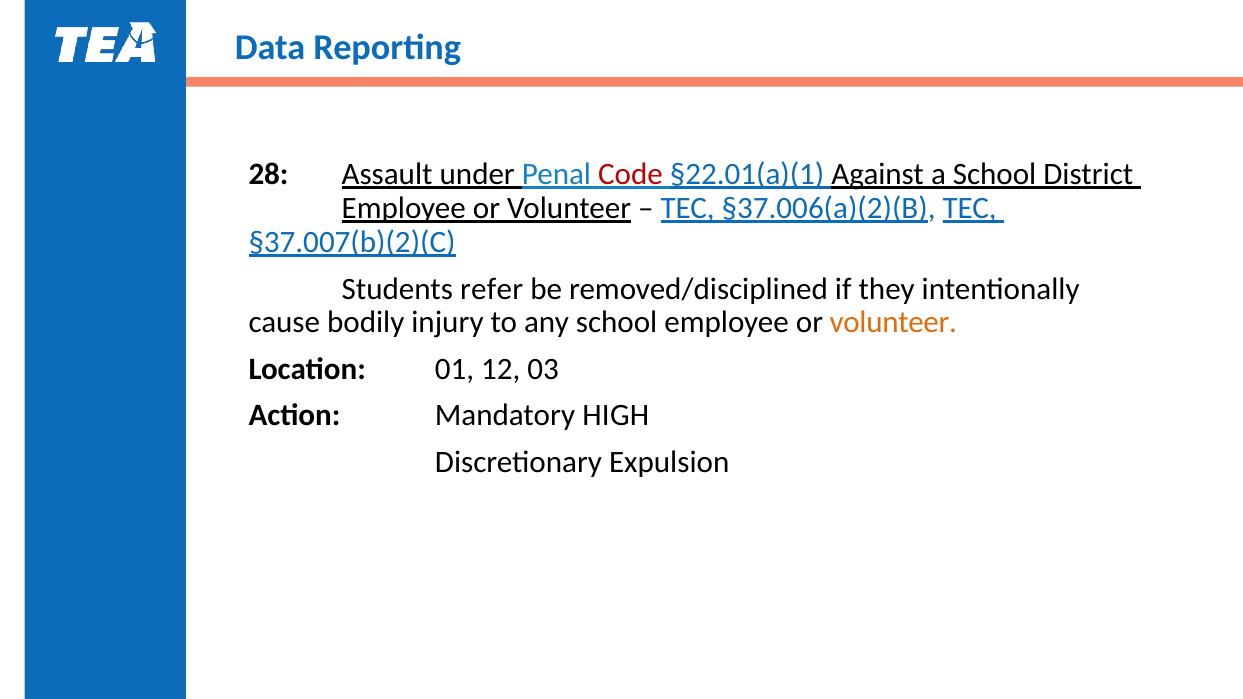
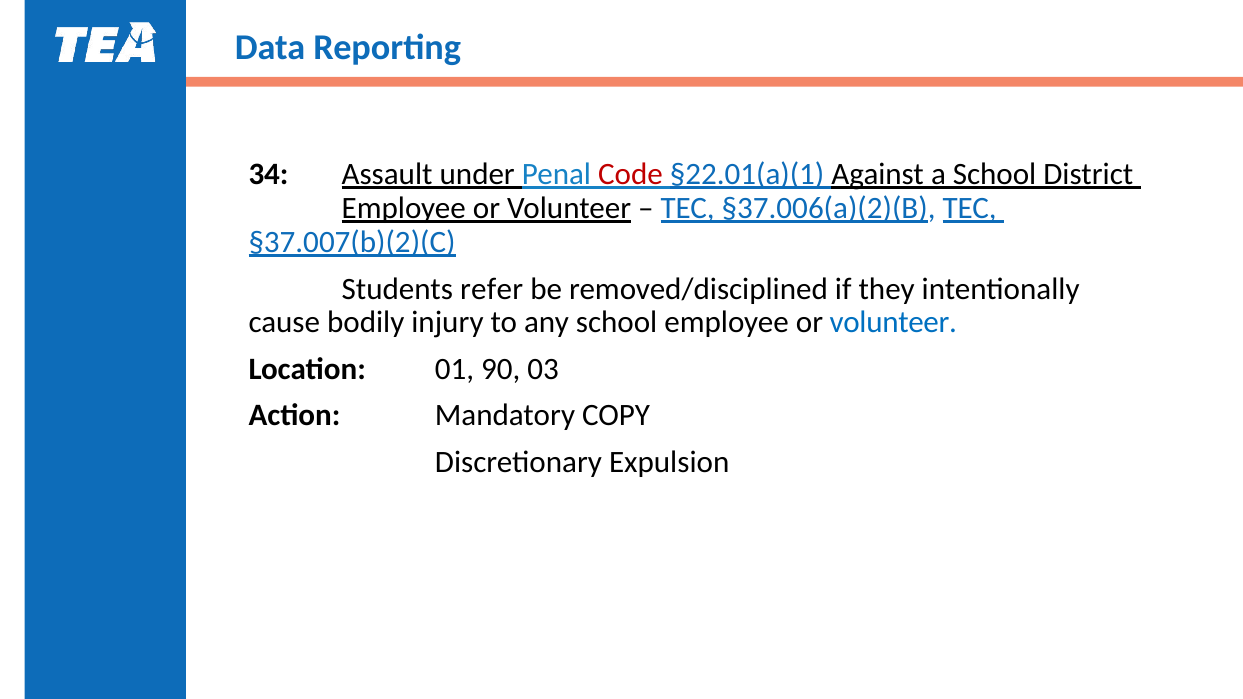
28: 28 -> 34 (268, 174)
volunteer colour: orange -> blue (893, 323)
12: 12 -> 90 (501, 369)
HIGH: HIGH -> COPY (616, 416)
